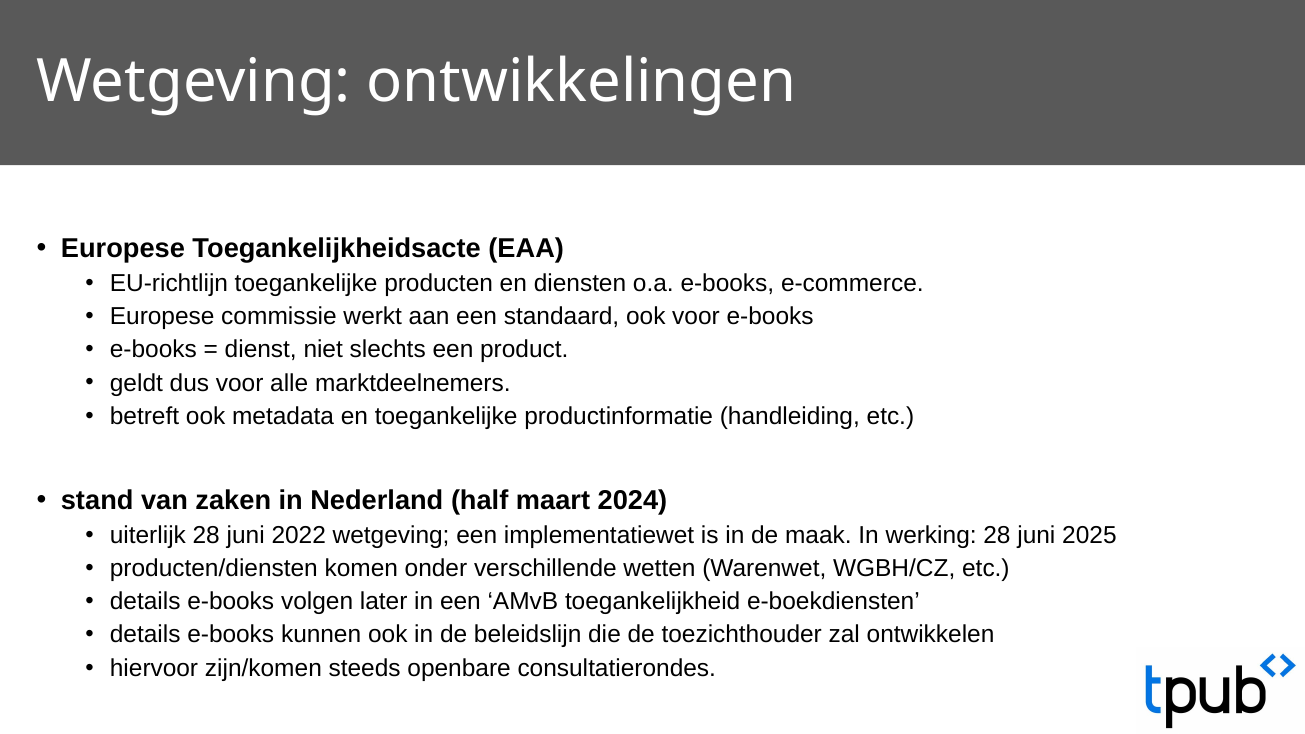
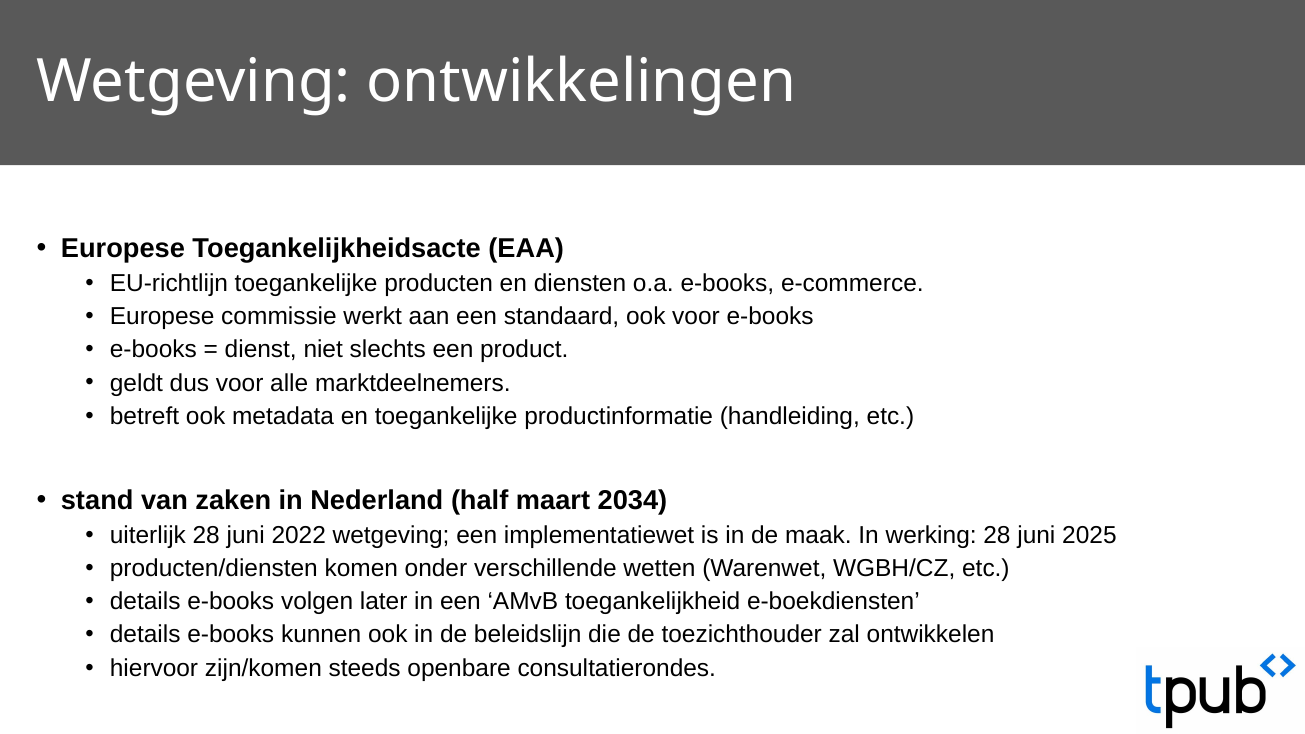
2024: 2024 -> 2034 (632, 501)
